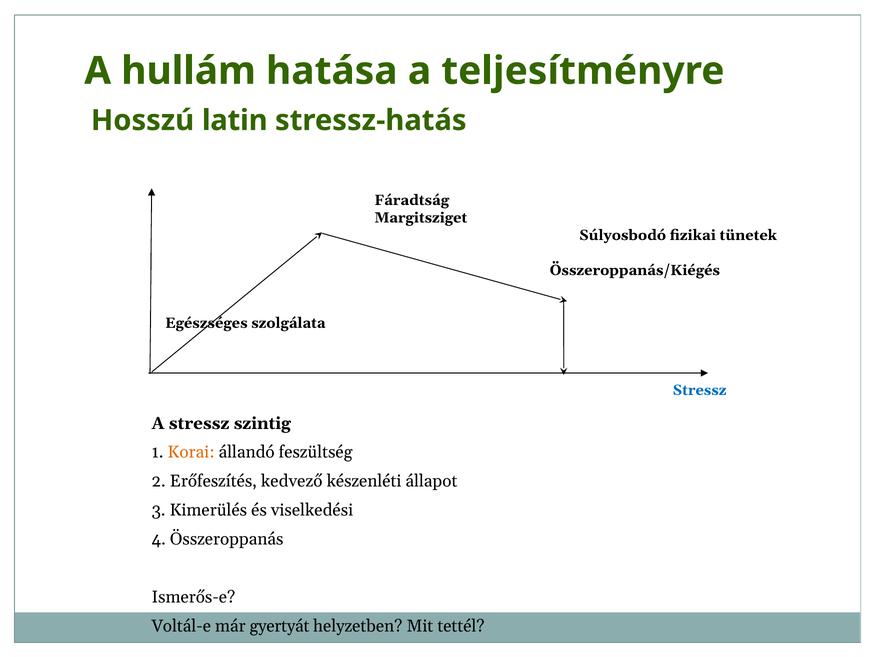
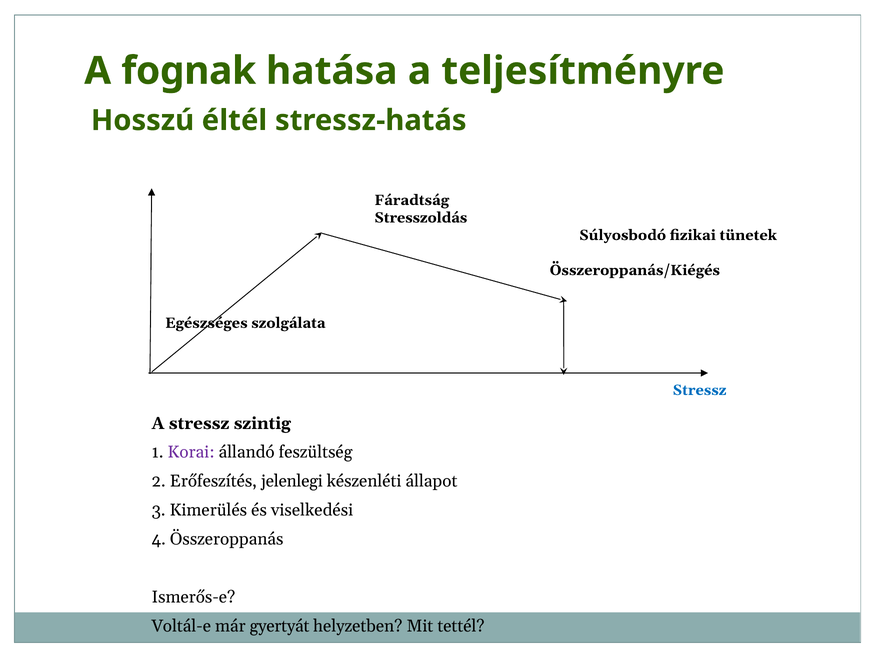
hullám: hullám -> fognak (189, 71)
latin: latin -> éltél (234, 120)
Margitsziget: Margitsziget -> Stresszoldás (421, 218)
Korai colour: orange -> purple (191, 452)
kedvező: kedvező -> jelenlegi (292, 481)
